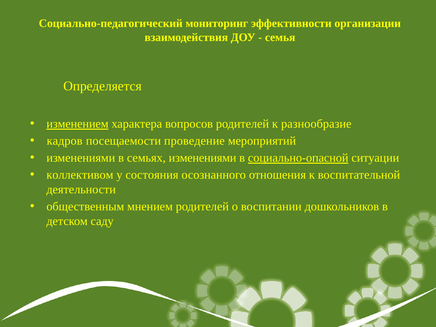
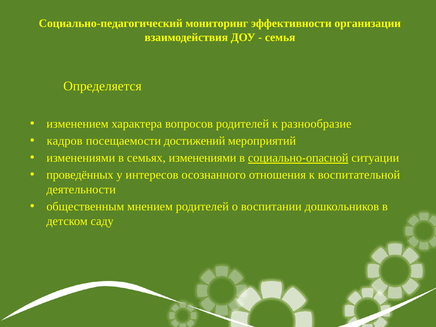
изменением underline: present -> none (77, 124)
проведение: проведение -> достижений (195, 141)
коллективом: коллективом -> проведённых (80, 175)
состояния: состояния -> интересов (152, 175)
